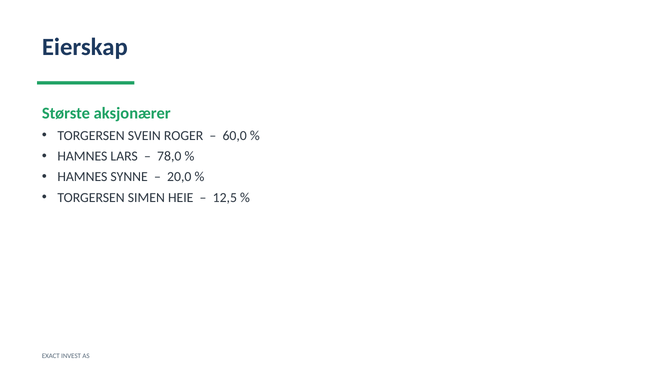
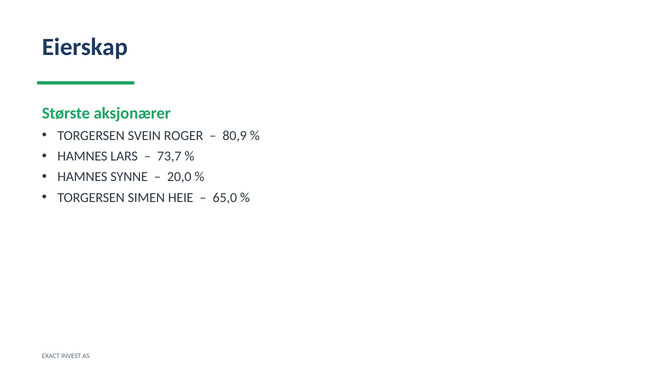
60,0: 60,0 -> 80,9 (235, 136)
78,0: 78,0 -> 73,7 (169, 156)
12,5: 12,5 -> 65,0 (225, 197)
